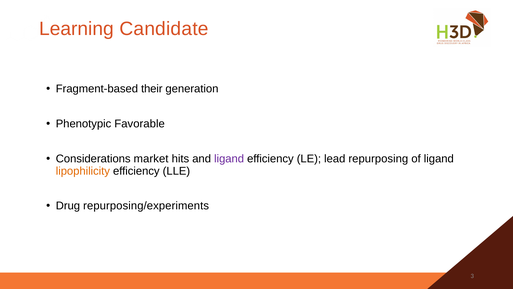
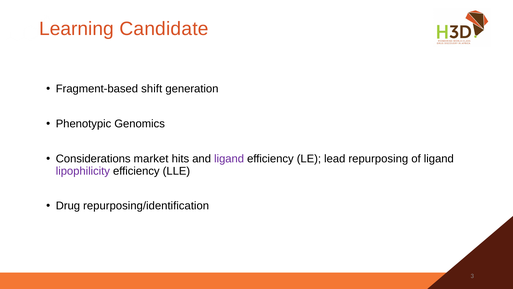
their: their -> shift (152, 89)
Favorable: Favorable -> Genomics (140, 124)
lipophilicity colour: orange -> purple (83, 171)
repurposing/experiments: repurposing/experiments -> repurposing/identification (146, 206)
